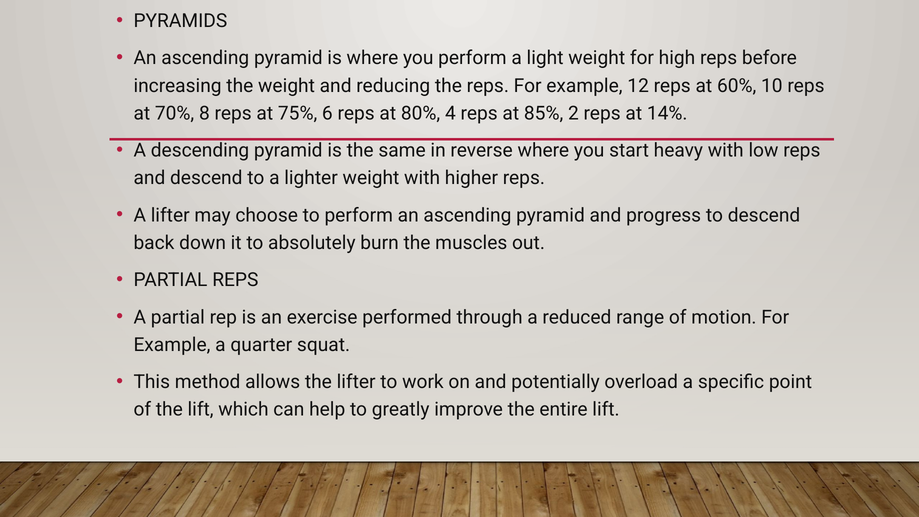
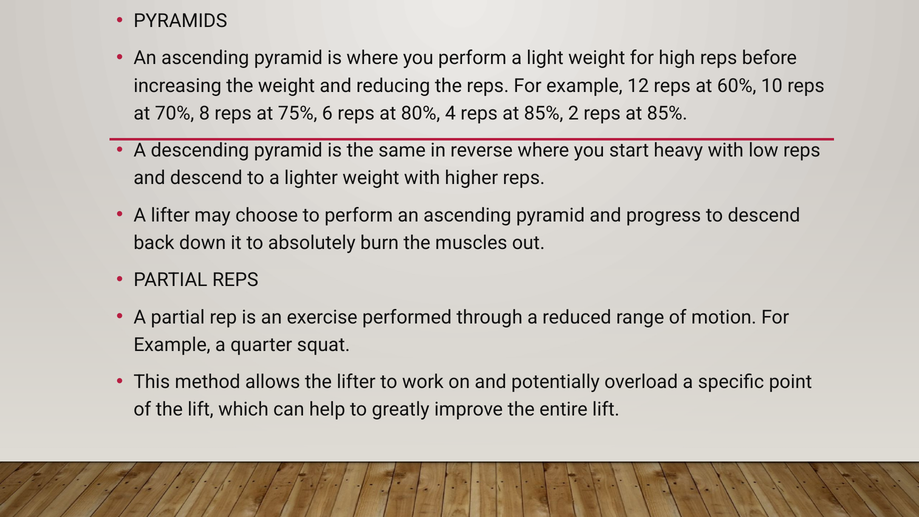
2 reps at 14%: 14% -> 85% (667, 113)
